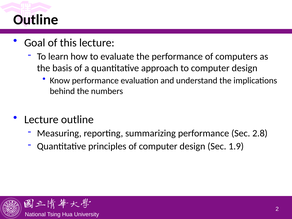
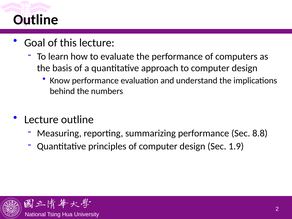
2.8: 2.8 -> 8.8 (260, 133)
